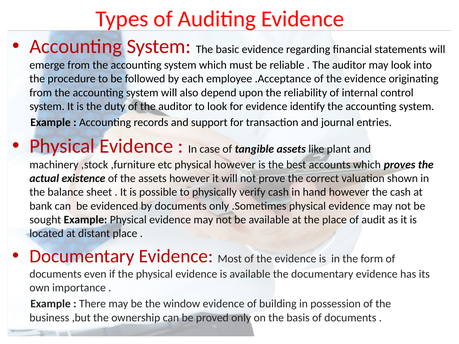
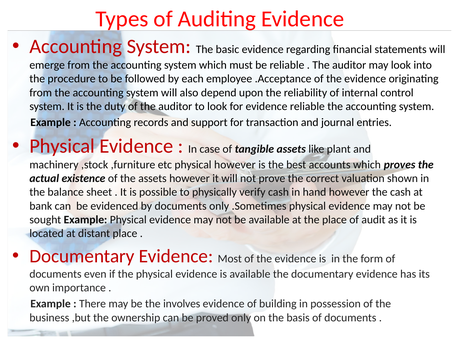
evidence identify: identify -> reliable (307, 106)
window: window -> involves (182, 304)
